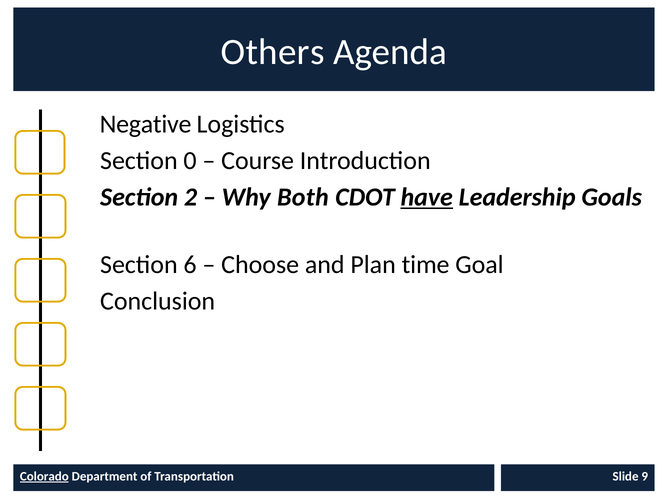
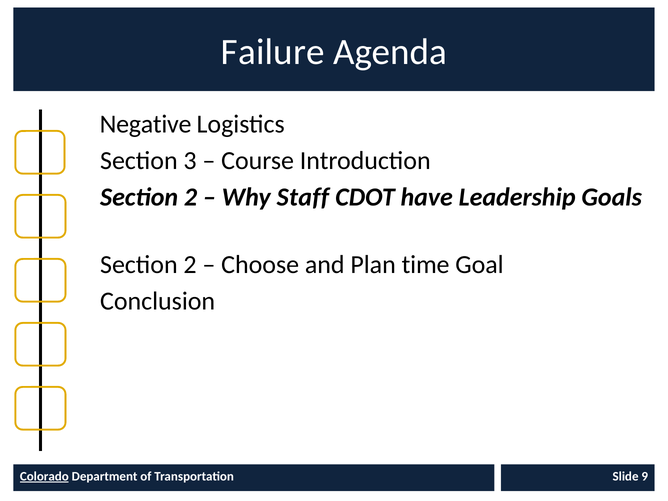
Others: Others -> Failure (273, 52)
0: 0 -> 3 (190, 161)
Both: Both -> Staff (303, 197)
have underline: present -> none (427, 197)
6: 6 -> 2 (190, 265)
